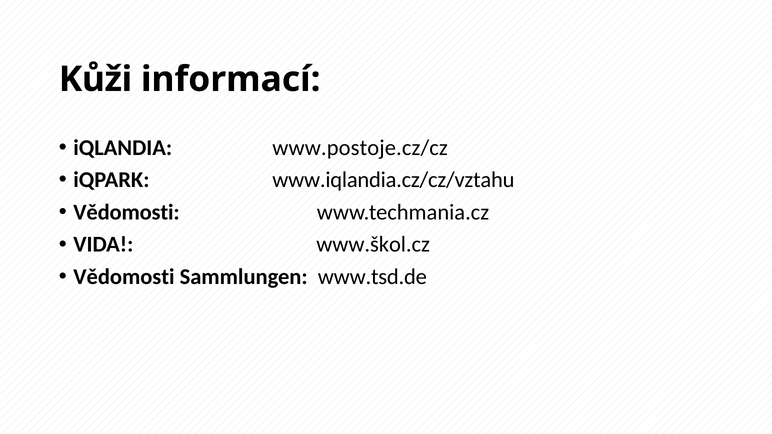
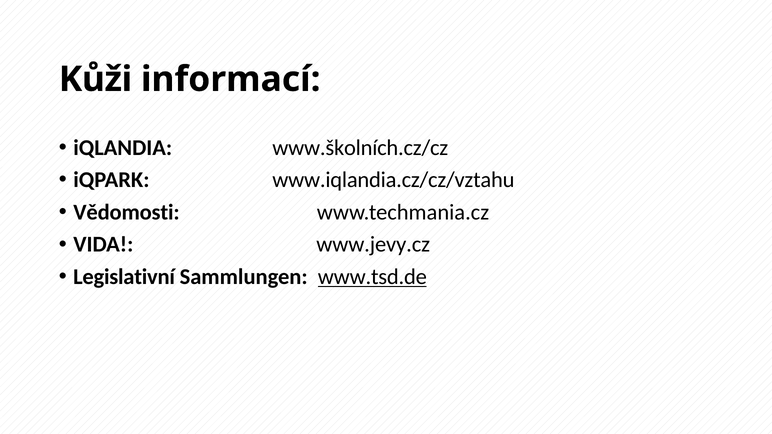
www.postoje.cz/cz: www.postoje.cz/cz -> www.školních.cz/cz (360, 148)
www.škol.cz: www.škol.cz -> www.jevy.cz (373, 245)
Vědomosti: Vědomosti -> Legislativní (124, 277)
www.tsd.de underline: none -> present (372, 277)
